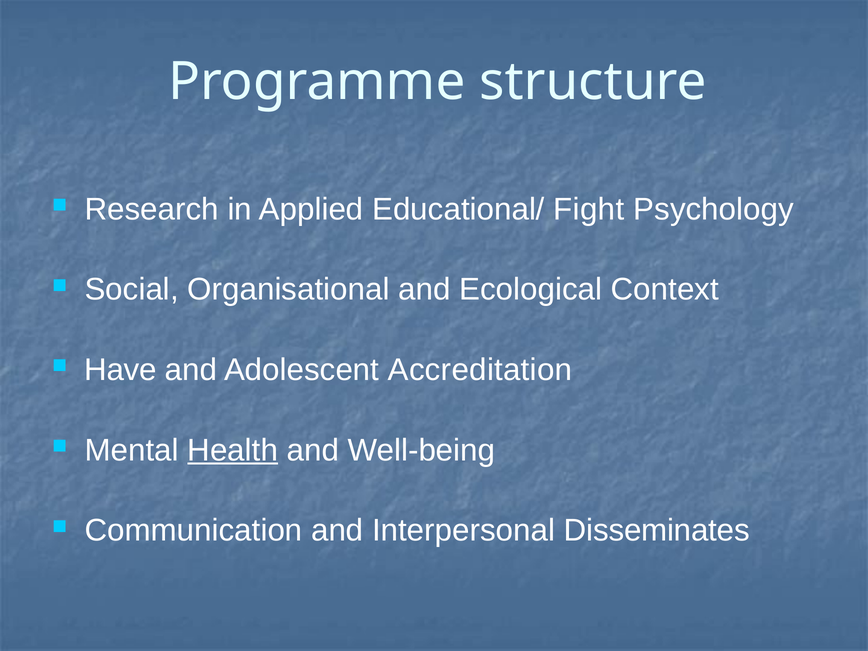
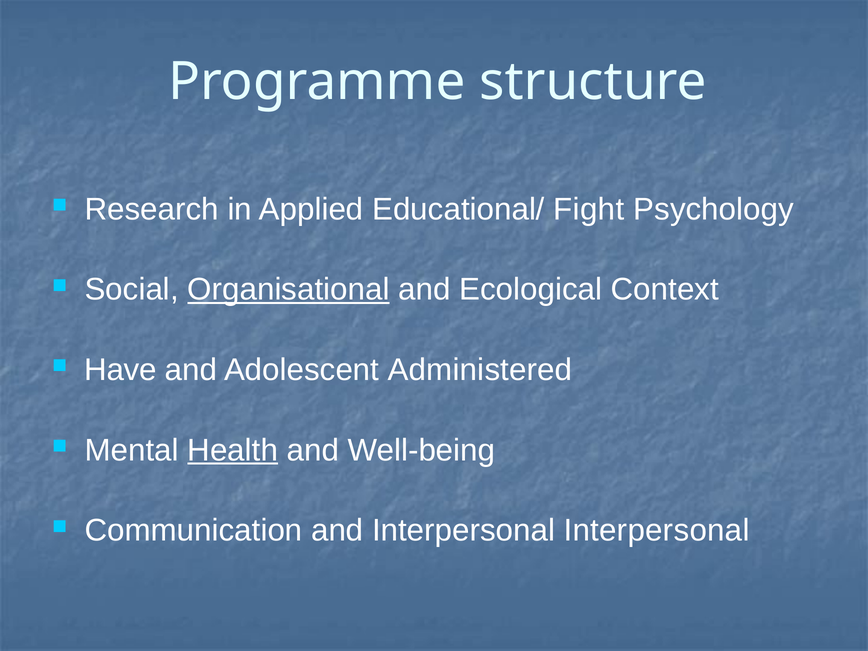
Organisational underline: none -> present (288, 290)
Accreditation: Accreditation -> Administered (480, 370)
Interpersonal Disseminates: Disseminates -> Interpersonal (657, 531)
